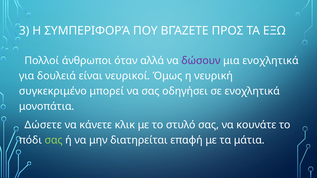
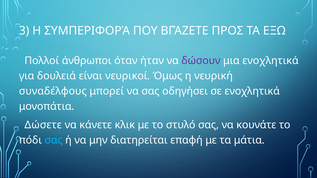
αλλά: αλλά -> ήταν (152, 61)
συγκεκριμένο: συγκεκριμένο -> συναδέλφους (53, 91)
σας colour: light green -> light blue (54, 140)
